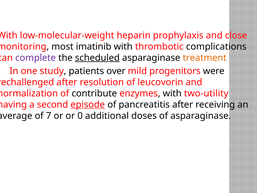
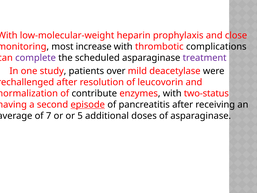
imatinib: imatinib -> increase (94, 47)
scheduled underline: present -> none (97, 58)
treatment colour: orange -> purple (205, 58)
progenitors: progenitors -> deacetylase (175, 71)
two-utility: two-utility -> two-status (206, 93)
0: 0 -> 5 (80, 116)
